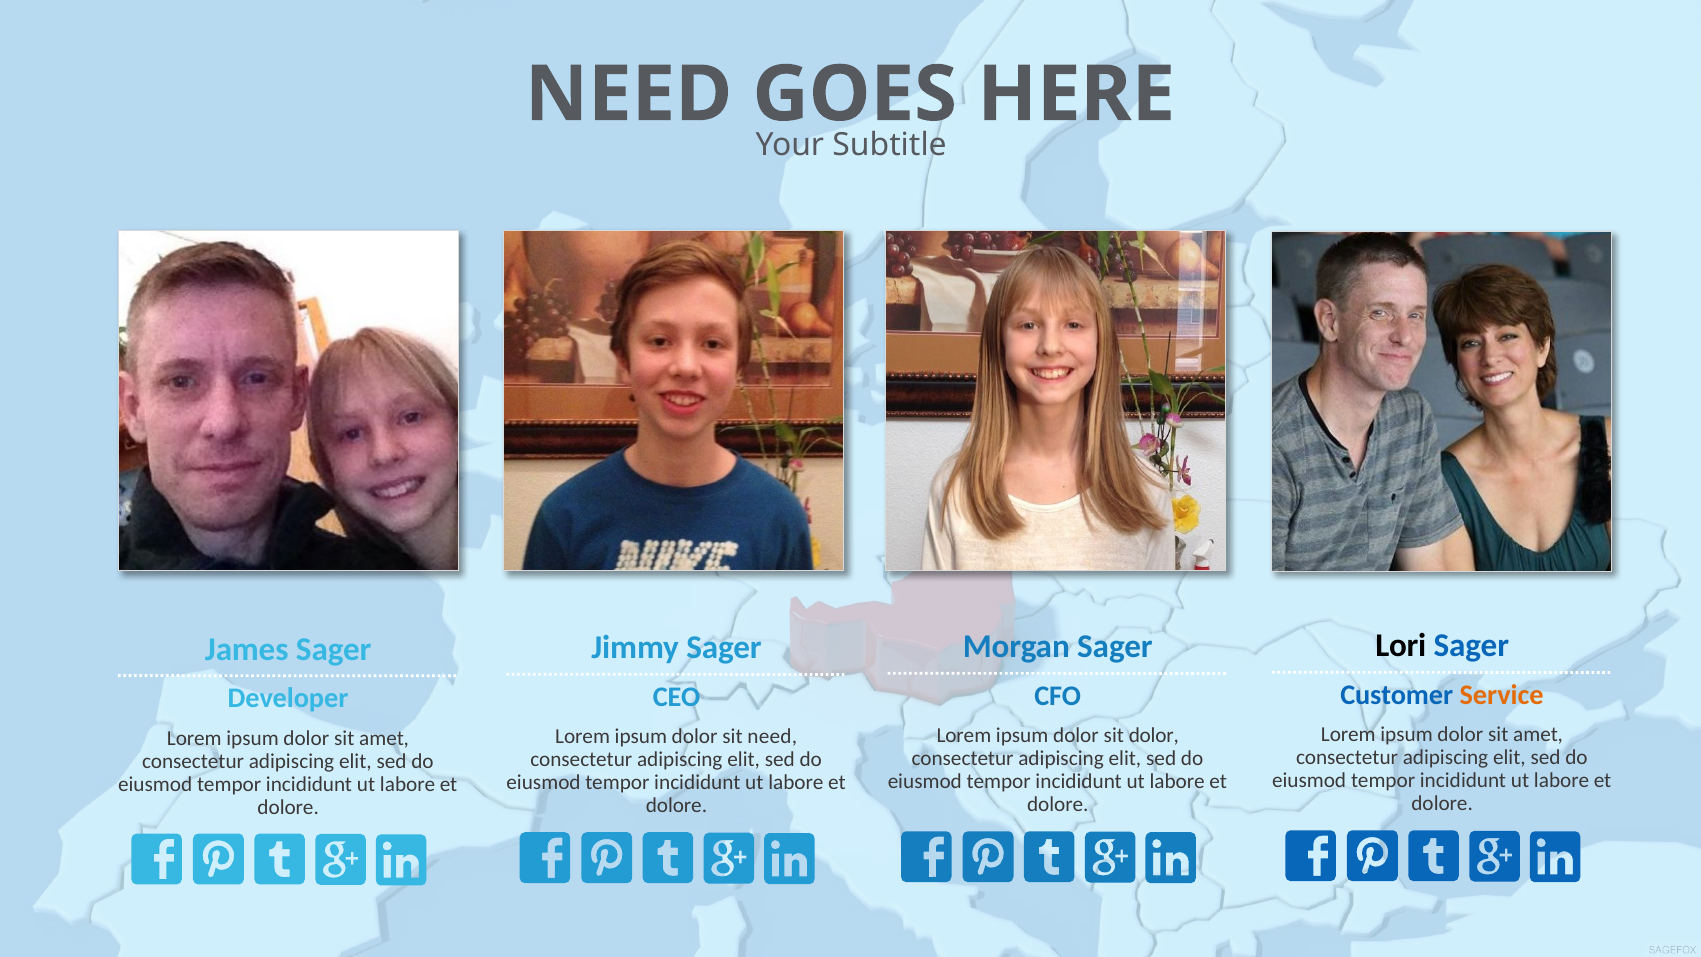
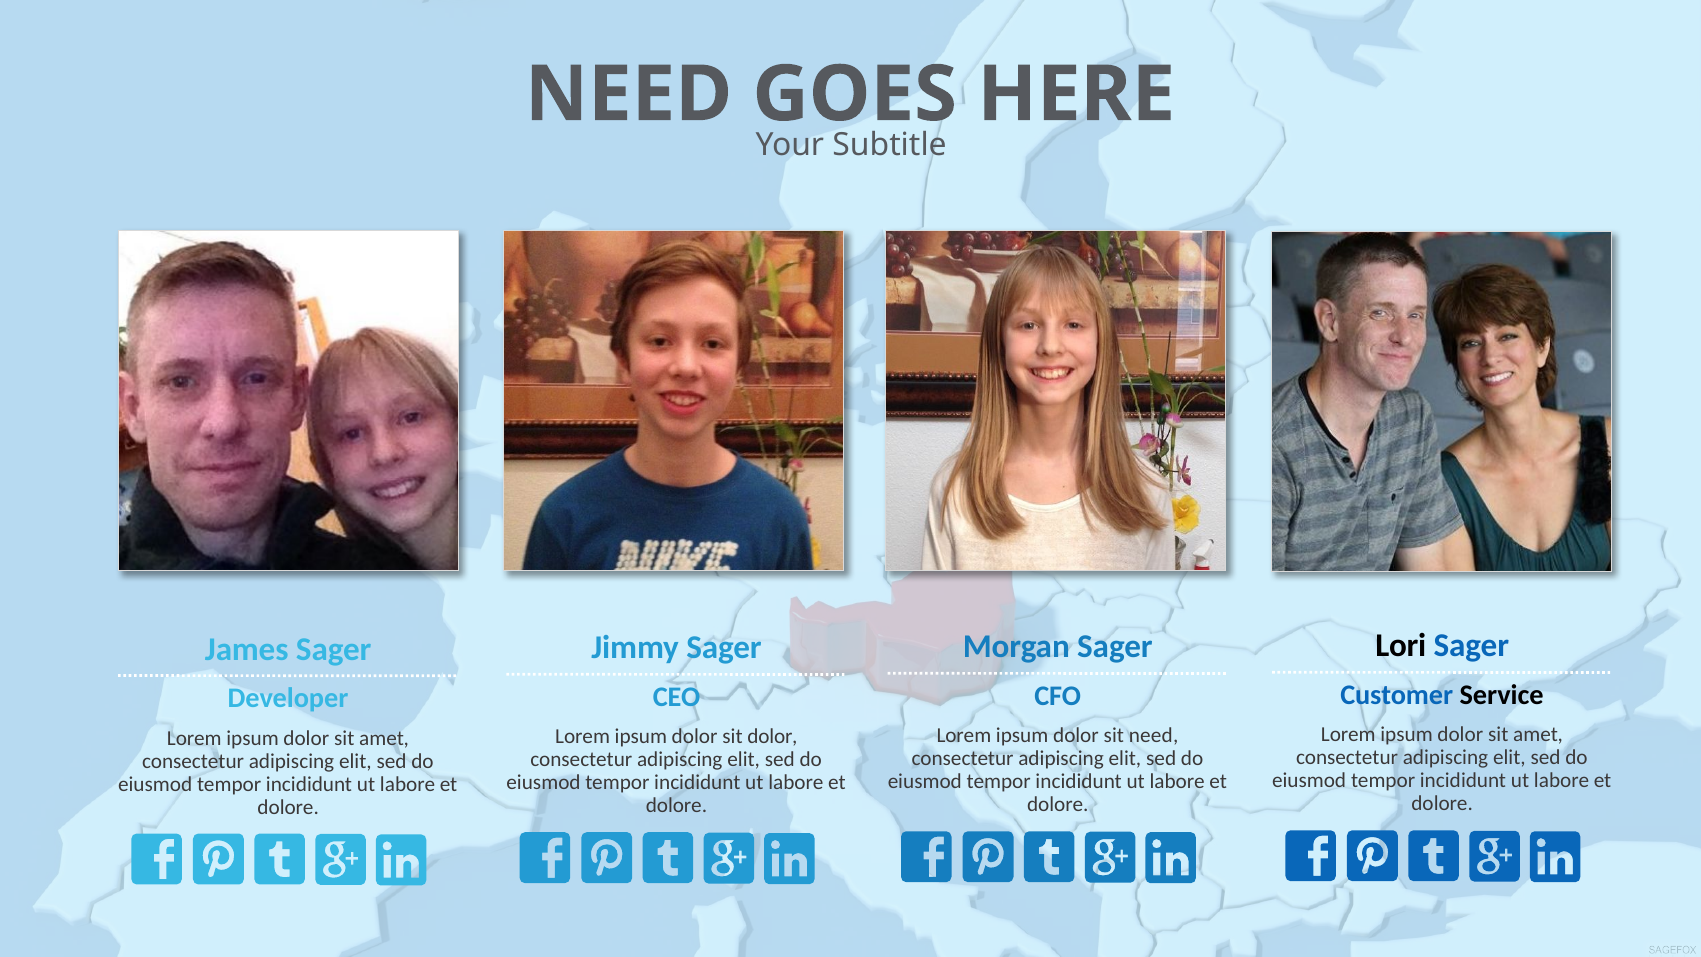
Service colour: orange -> black (1502, 695)
sit dolor: dolor -> need (1154, 736)
sit need: need -> dolor (772, 737)
